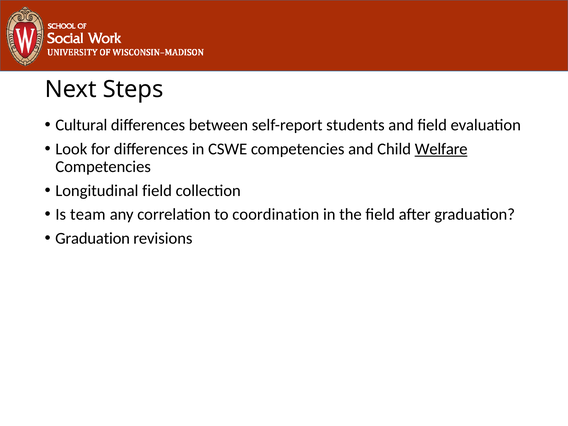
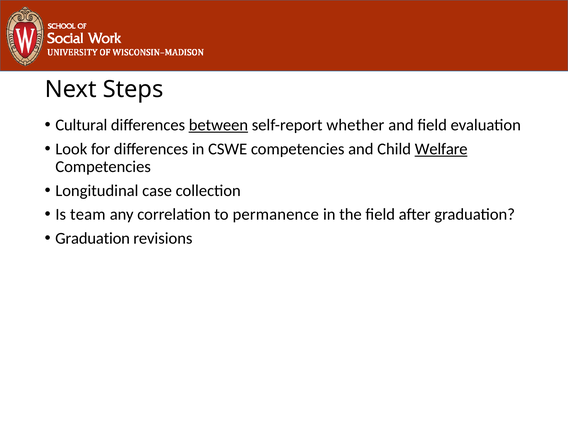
between underline: none -> present (218, 125)
students: students -> whether (355, 125)
Longitudinal field: field -> case (157, 191)
coordination: coordination -> permanence (276, 214)
